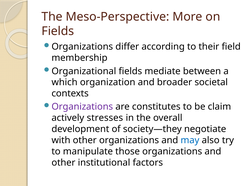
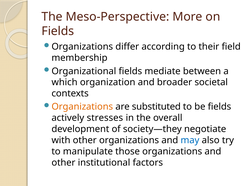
Organizations colour: purple -> orange (82, 107)
constitutes: constitutes -> substituted (156, 107)
be claim: claim -> fields (219, 107)
